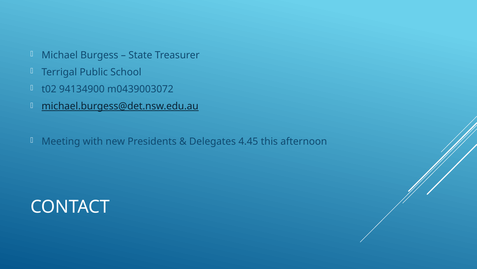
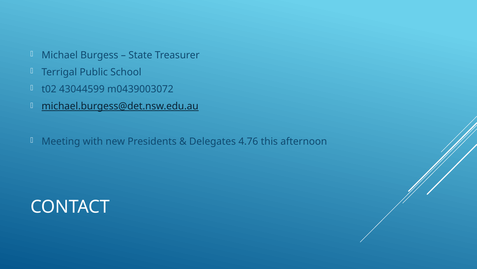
94134900: 94134900 -> 43044599 (82, 89)
4.45: 4.45 -> 4.76 (248, 141)
